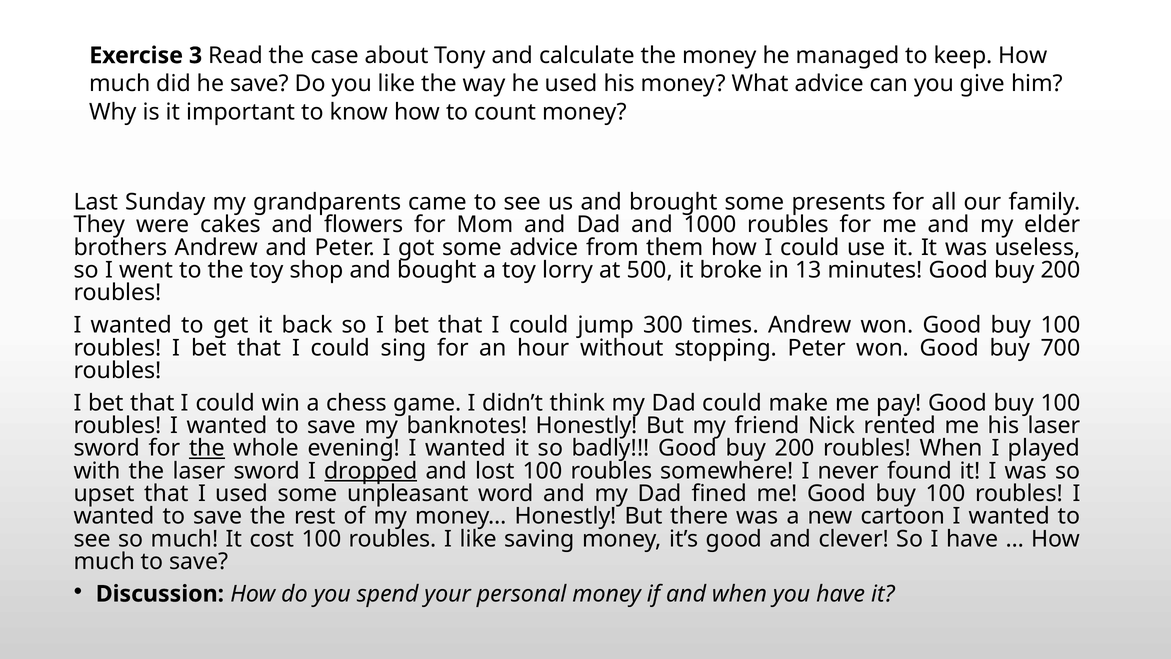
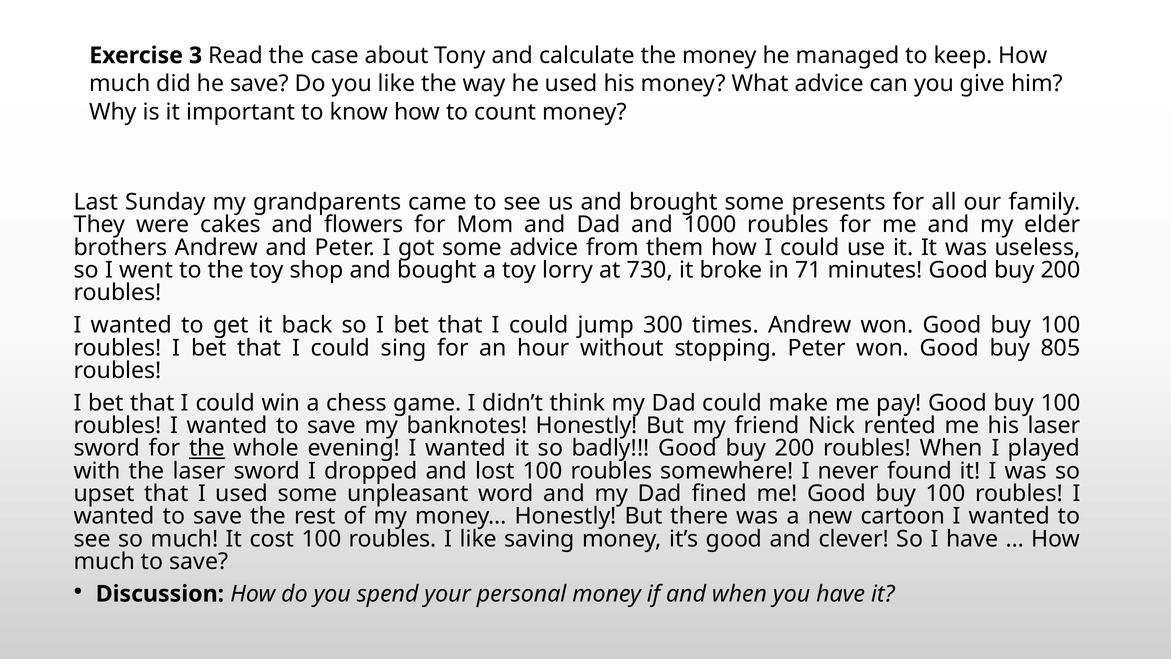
500: 500 -> 730 (650, 270)
13: 13 -> 71 (808, 270)
700: 700 -> 805 (1060, 348)
dropped underline: present -> none (371, 471)
